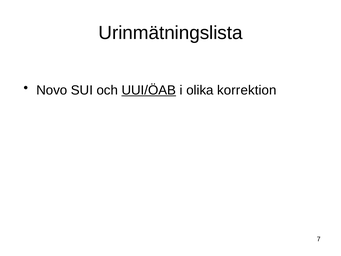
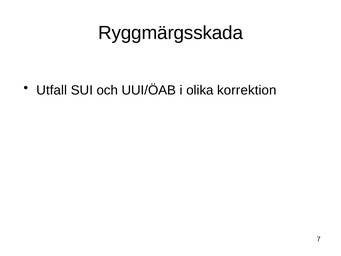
Urinmätningslista: Urinmätningslista -> Ryggmärgsskada (171, 33)
Novo: Novo -> Utfall (52, 90)
UUI/ÖAB underline: present -> none (149, 90)
